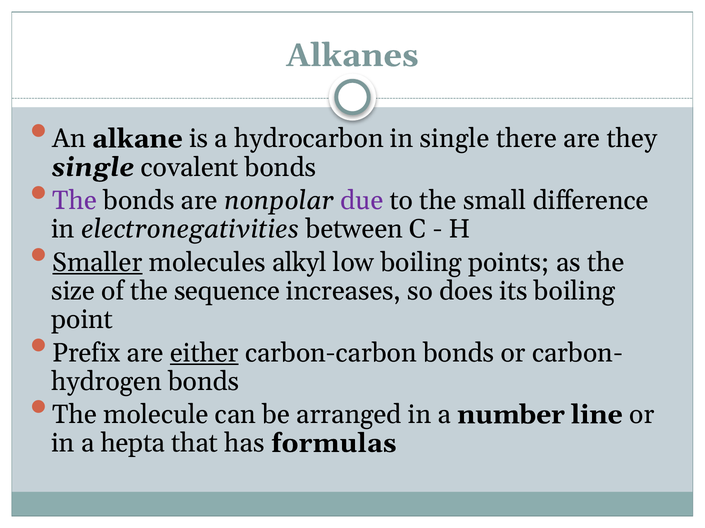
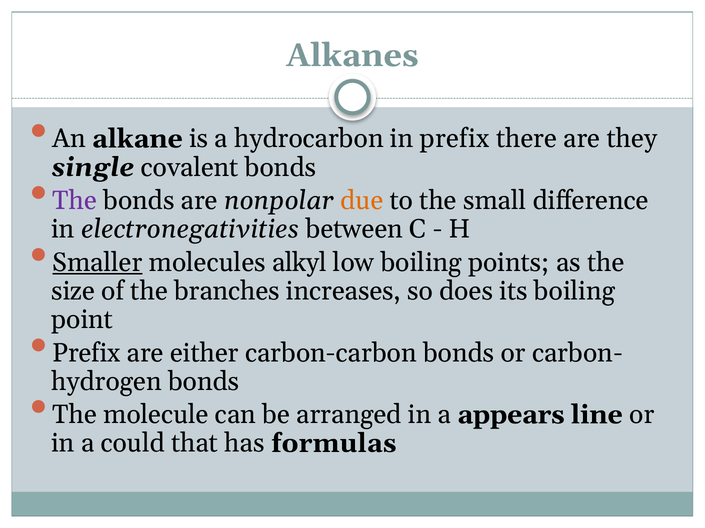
in single: single -> prefix (455, 139)
due colour: purple -> orange (362, 201)
sequence: sequence -> branches (227, 291)
either underline: present -> none (204, 353)
number: number -> appears (511, 415)
hepta: hepta -> could (133, 444)
